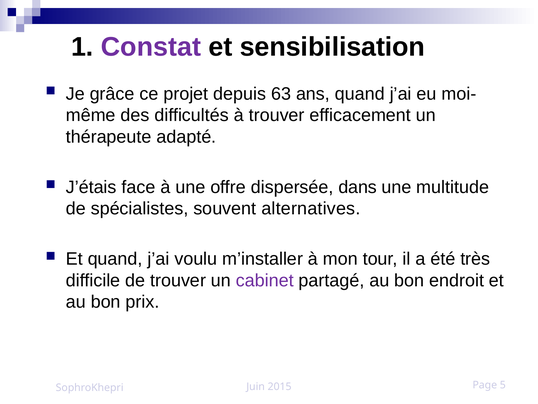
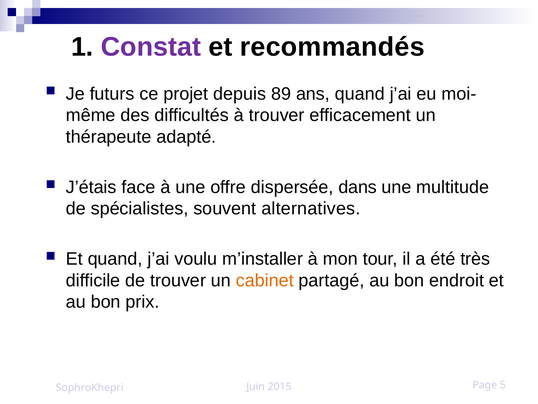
sensibilisation: sensibilisation -> recommandés (332, 47)
grâce: grâce -> futurs (112, 94)
63: 63 -> 89 (281, 94)
cabinet colour: purple -> orange (265, 280)
